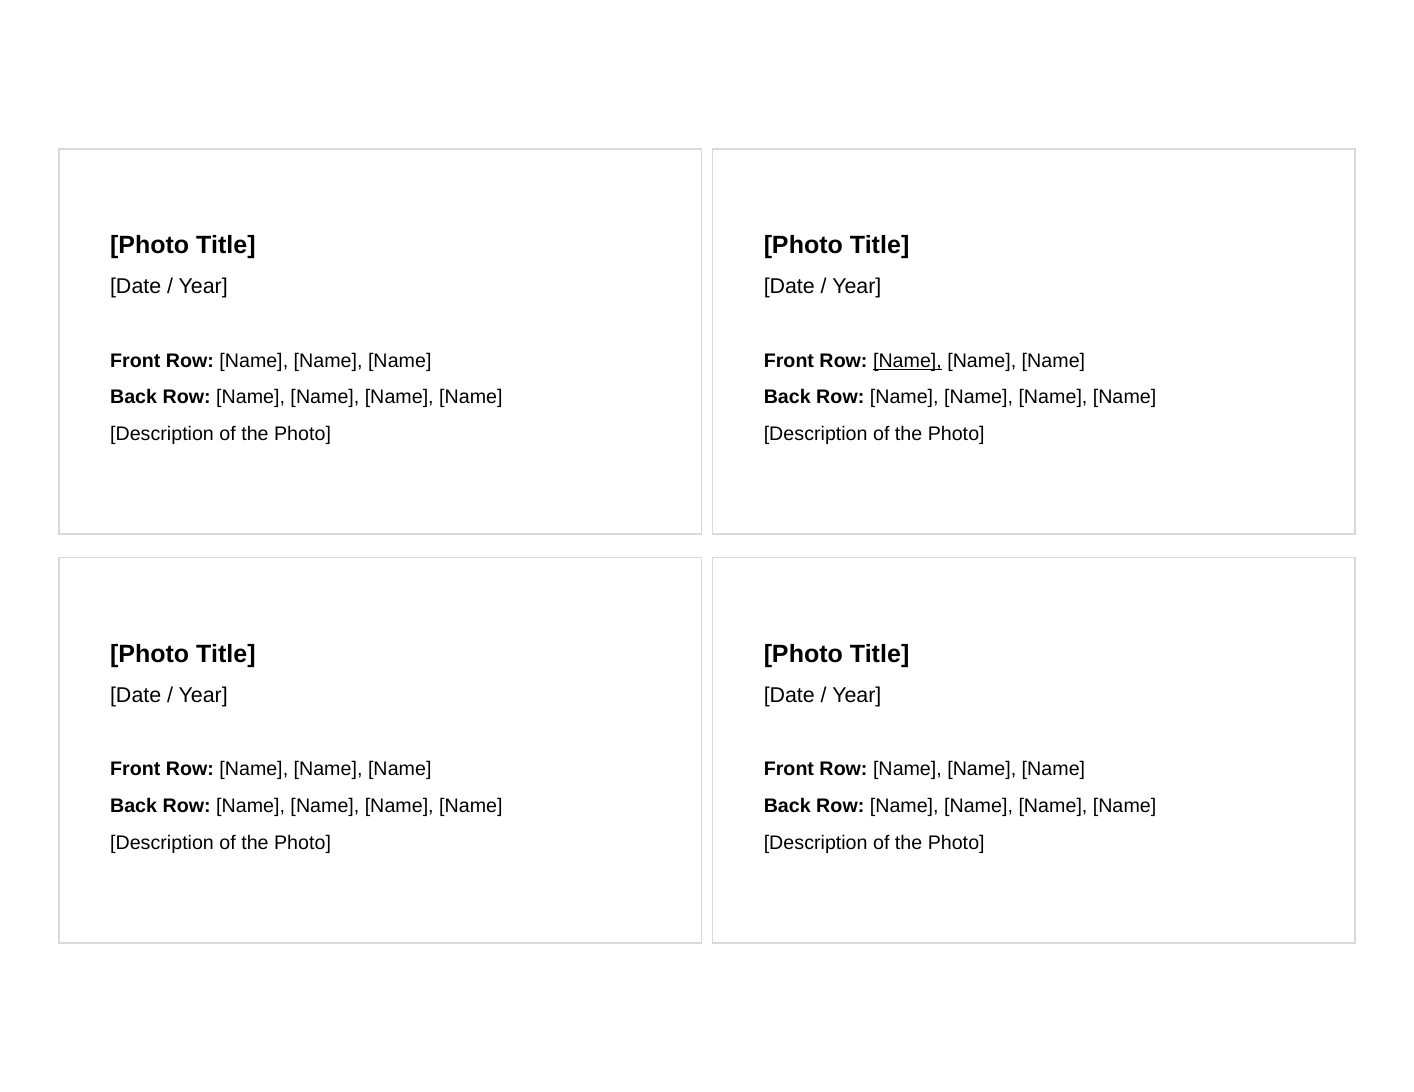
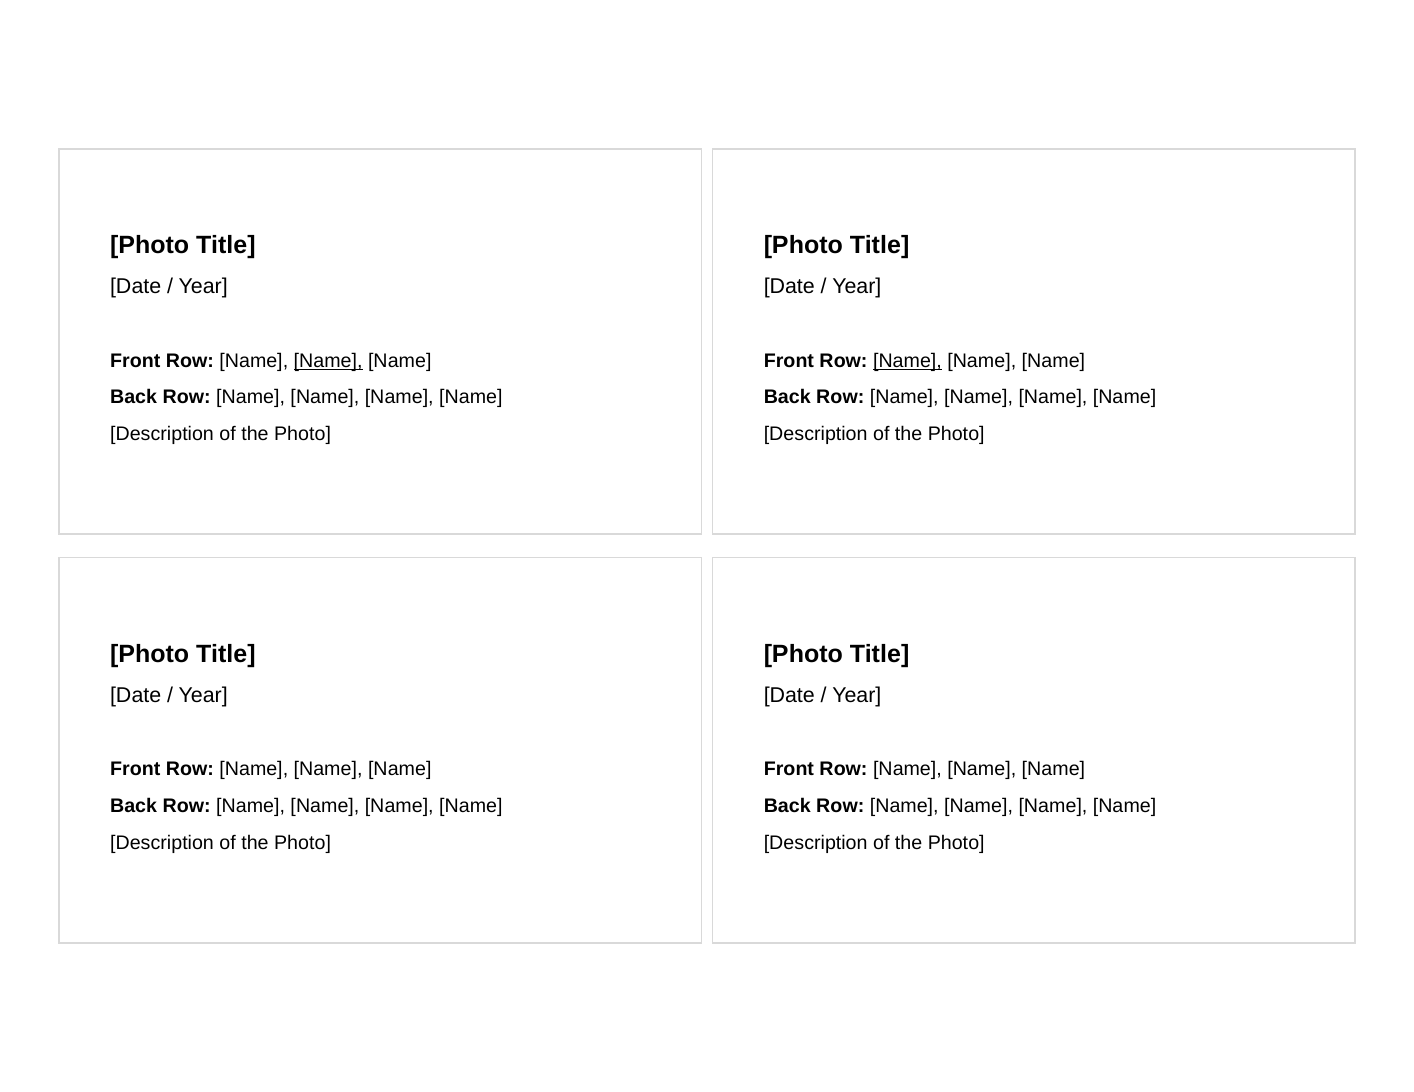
Name underline: none -> present (328, 361)
